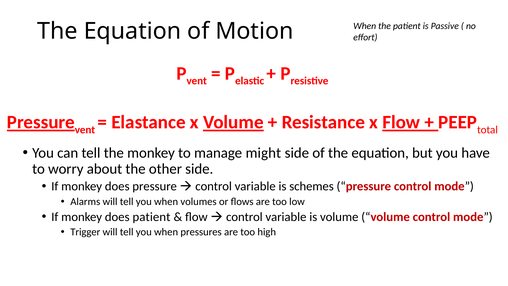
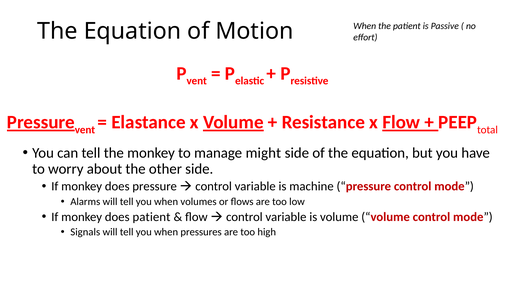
schemes: schemes -> machine (311, 186)
Trigger: Trigger -> Signals (85, 232)
